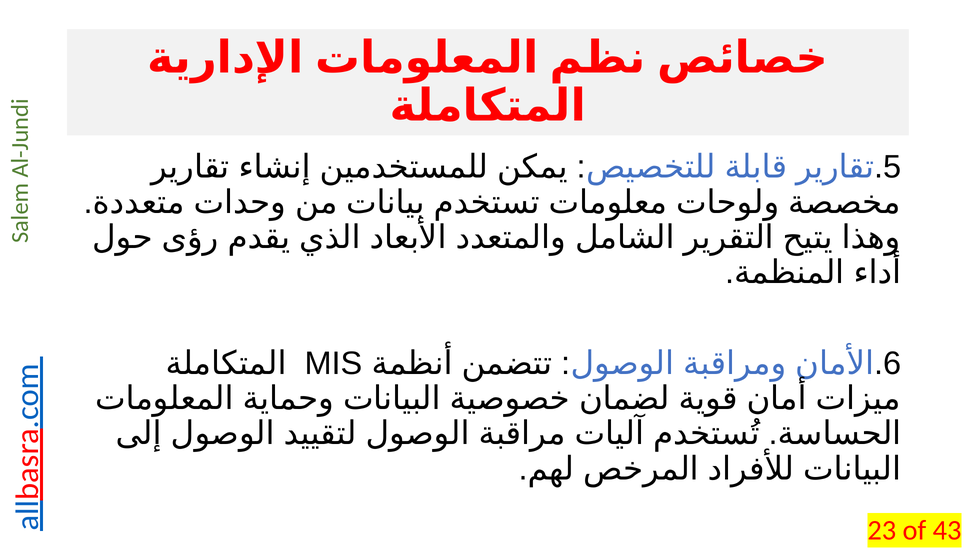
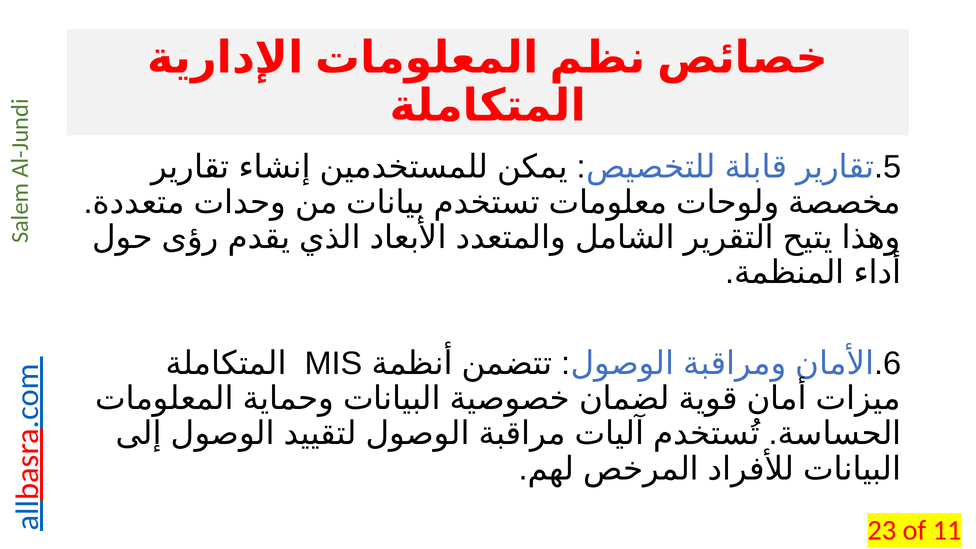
43: 43 -> 11 (947, 531)
